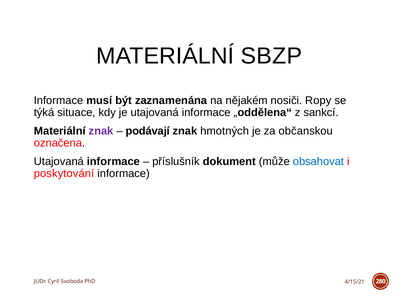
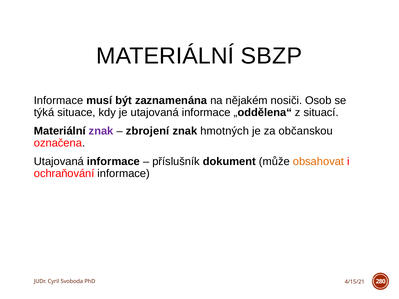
Ropy: Ropy -> Osob (318, 100)
sankcí: sankcí -> situací (321, 112)
podávají: podávají -> zbrojení (148, 131)
obsahovat colour: blue -> orange (318, 162)
poskytování: poskytování -> ochraňování (64, 174)
